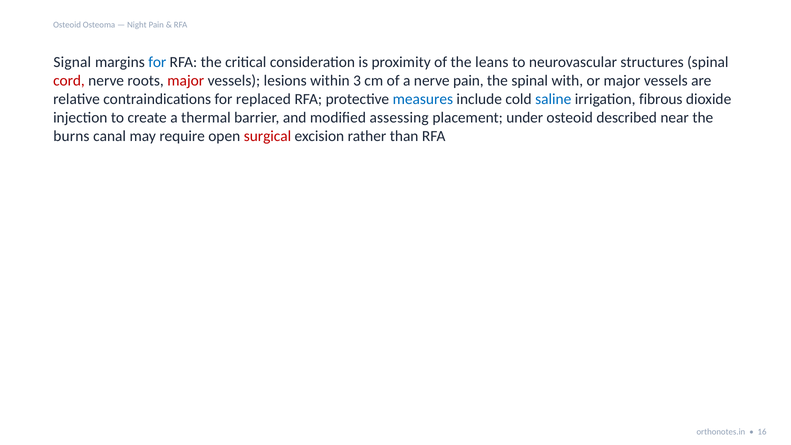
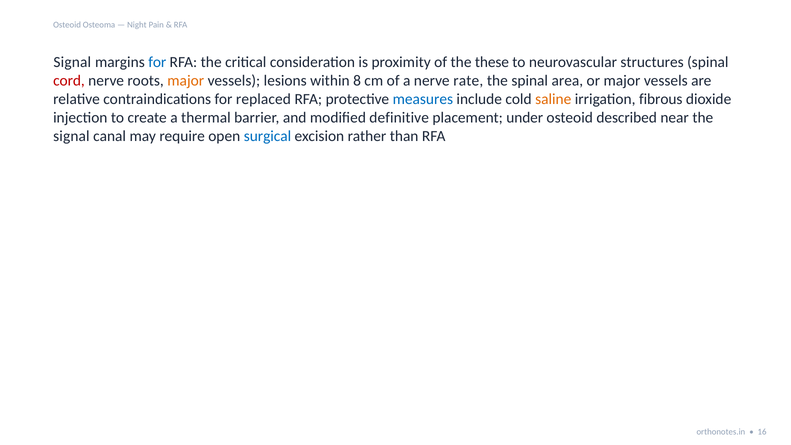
leans: leans -> these (492, 62)
major colour: red -> orange (186, 81)
3: 3 -> 8 (357, 81)
nerve pain: pain -> rate (468, 81)
with: with -> area (567, 81)
saline colour: blue -> orange (553, 99)
assessing: assessing -> definitive (399, 117)
burns: burns -> signal (71, 136)
surgical colour: red -> blue (267, 136)
